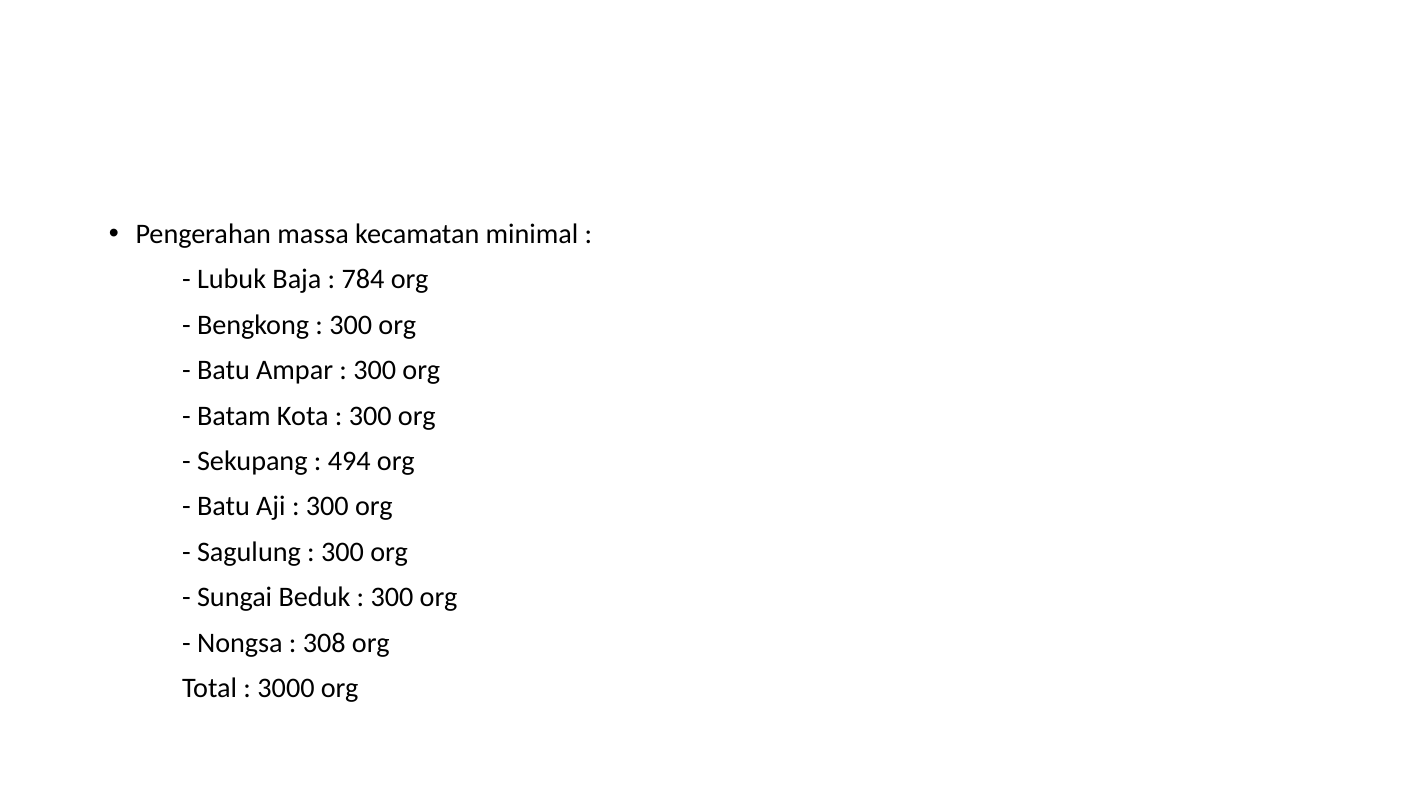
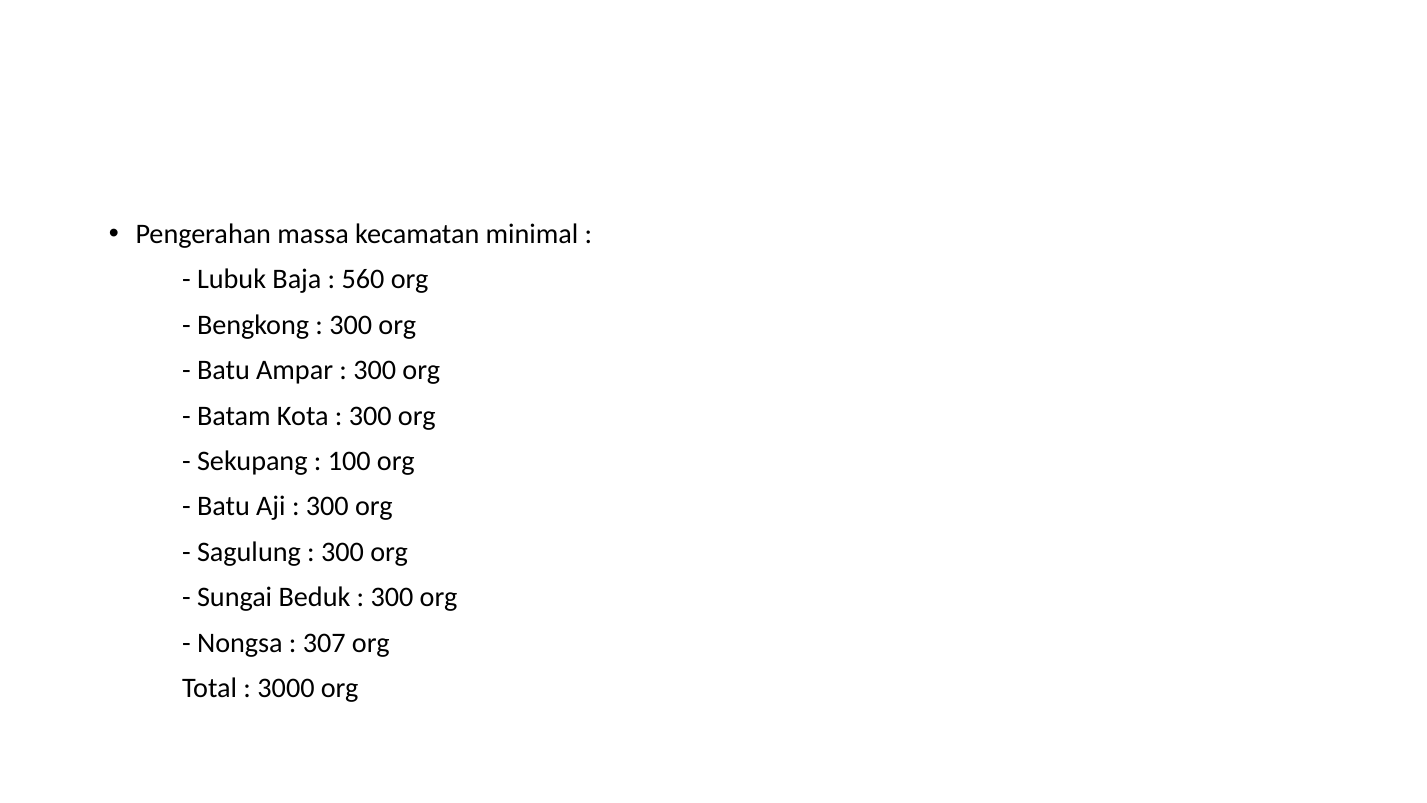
784: 784 -> 560 (363, 279)
494: 494 -> 100 (349, 461)
308: 308 -> 307 (324, 643)
